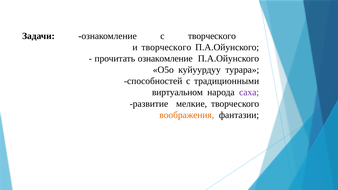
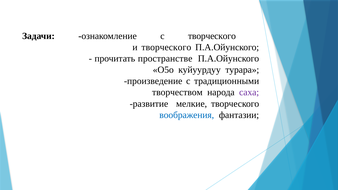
прочитать ознакомление: ознакомление -> пространстве (165, 59)
способностей: способностей -> произведение (153, 81)
виртуальном: виртуальном -> творчеством (177, 92)
воображения colour: orange -> blue (187, 115)
